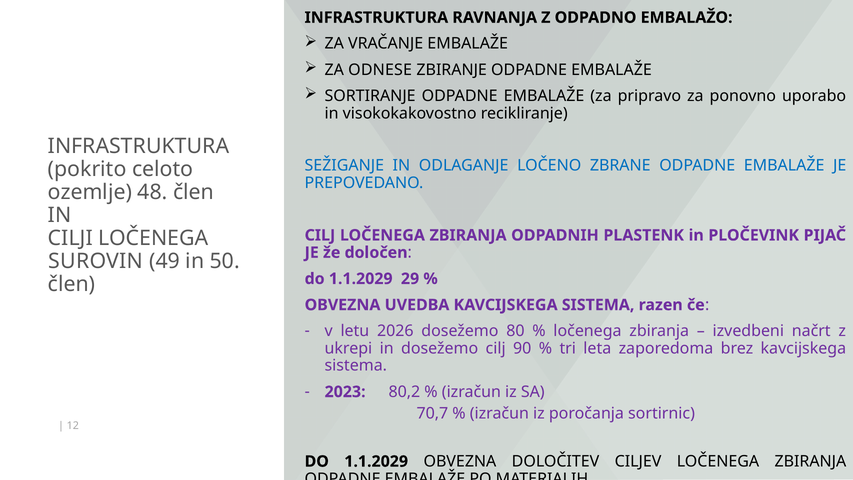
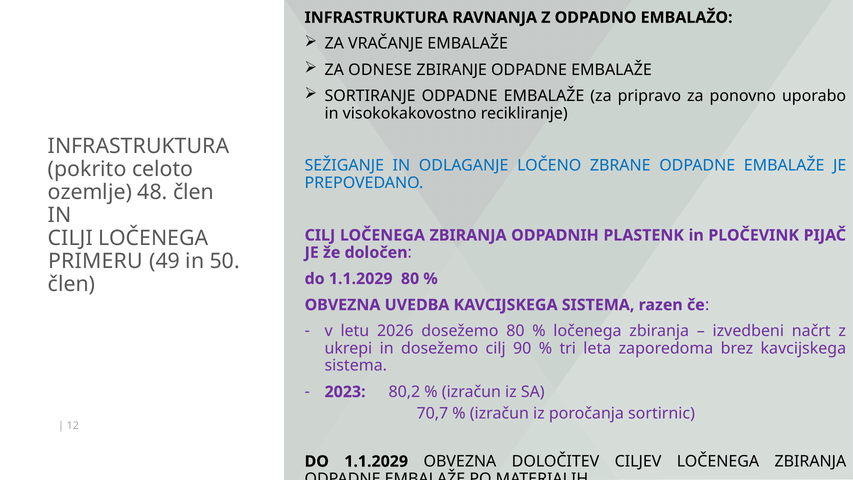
SUROVIN: SUROVIN -> PRIMERU (96, 261)
1.1.2029 29: 29 -> 80 (410, 279)
